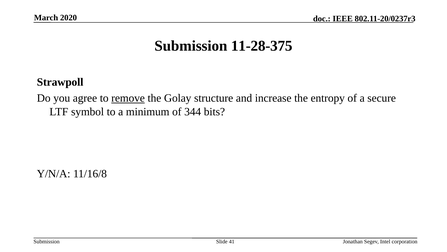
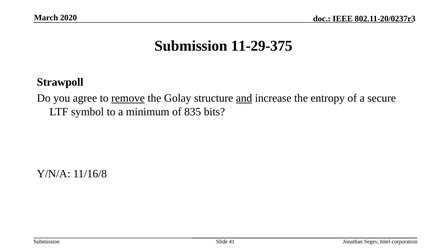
11-28-375: 11-28-375 -> 11-29-375 (262, 46)
and underline: none -> present (244, 98)
344: 344 -> 835 (193, 111)
